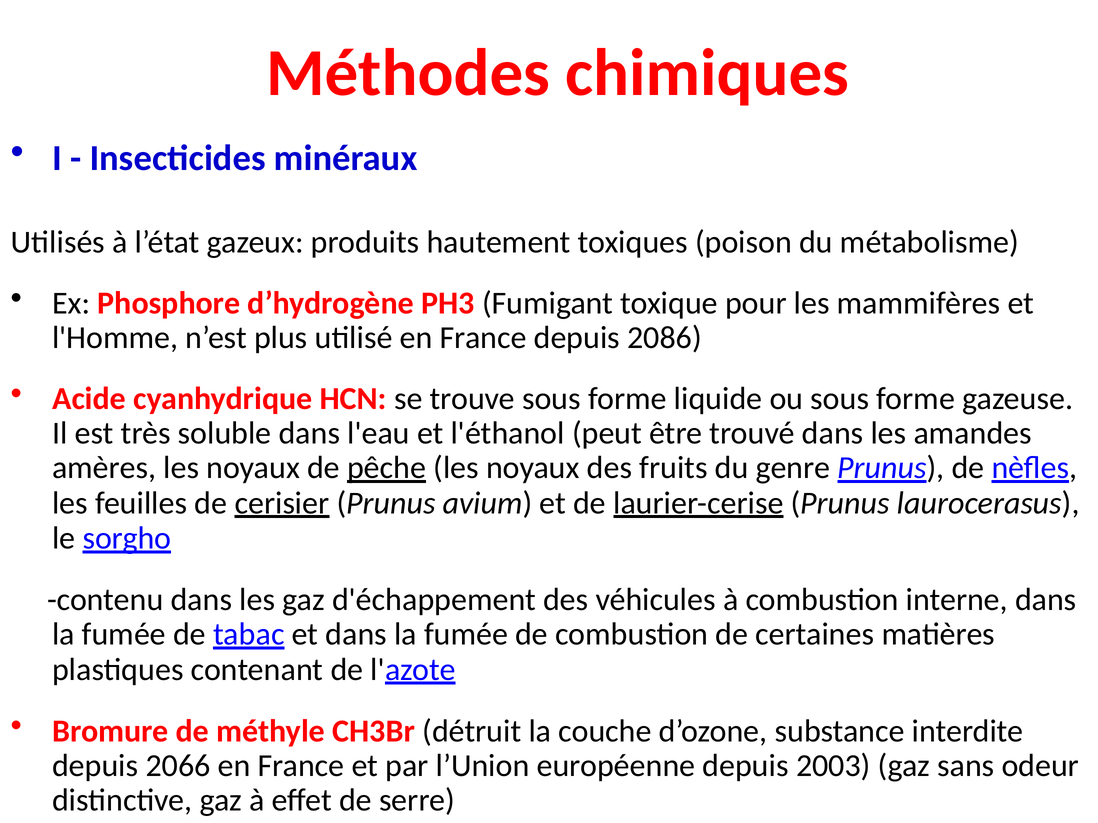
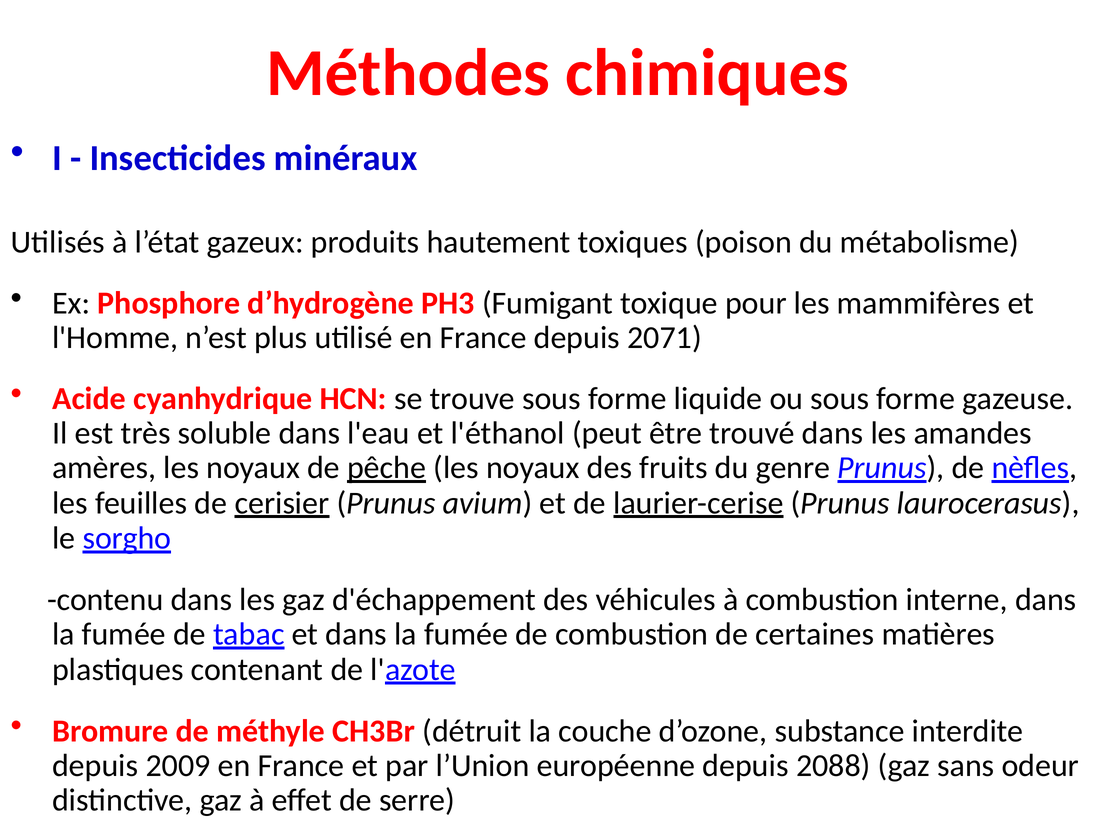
2086: 2086 -> 2071 (664, 338)
2066: 2066 -> 2009 (178, 766)
2003: 2003 -> 2088 (833, 766)
